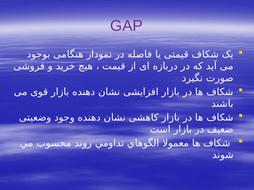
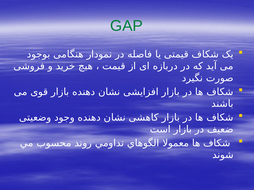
GAP colour: purple -> green (127, 26)
